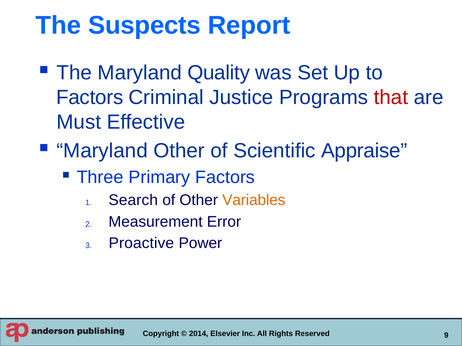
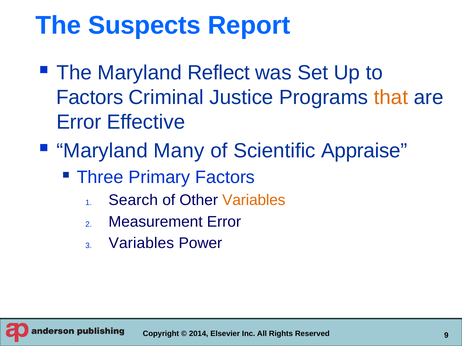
Quality: Quality -> Reflect (219, 73)
that colour: red -> orange (391, 98)
Must: Must -> Error (79, 122)
Maryland Other: Other -> Many (179, 151)
Proactive: Proactive -> Variables (141, 244)
